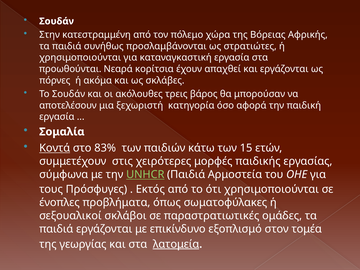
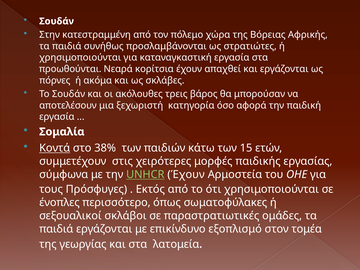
83%: 83% -> 38% (105, 148)
UNHCR Παιδιά: Παιδιά -> Έχουν (186, 174)
προβλήματα: προβλήματα -> περισσότερο (116, 203)
λατομεία underline: present -> none (176, 244)
